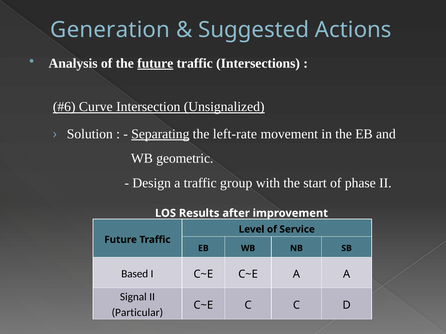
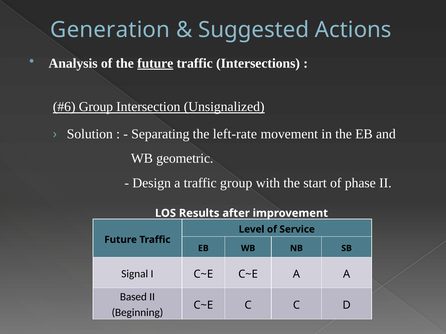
Curve: Curve -> Group (96, 107)
Separating underline: present -> none (160, 134)
Based: Based -> Signal (135, 274)
Signal: Signal -> Based (133, 297)
Particular: Particular -> Beginning (137, 313)
